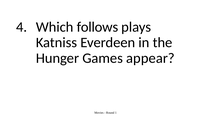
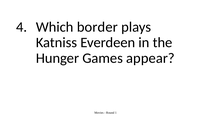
follows: follows -> border (97, 27)
